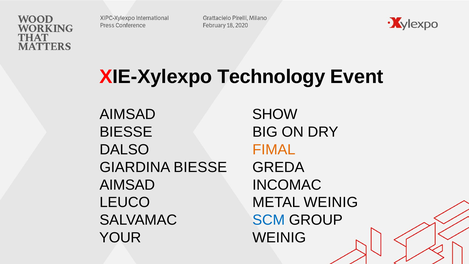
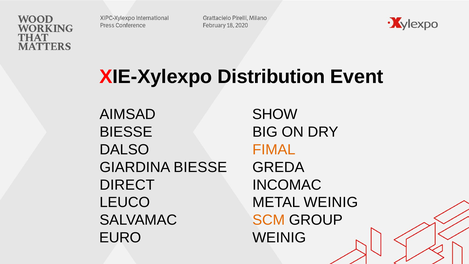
Technology: Technology -> Distribution (271, 77)
AIMSAD: AIMSAD -> DIRECT (127, 185)
SCM colour: blue -> orange (269, 220)
YOUR: YOUR -> EURO (120, 237)
